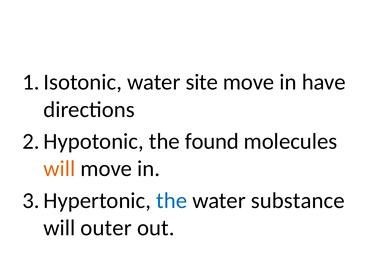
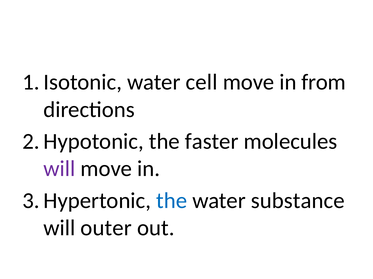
site: site -> cell (202, 82)
have: have -> from (324, 82)
found: found -> faster (212, 142)
will colour: orange -> purple (59, 169)
